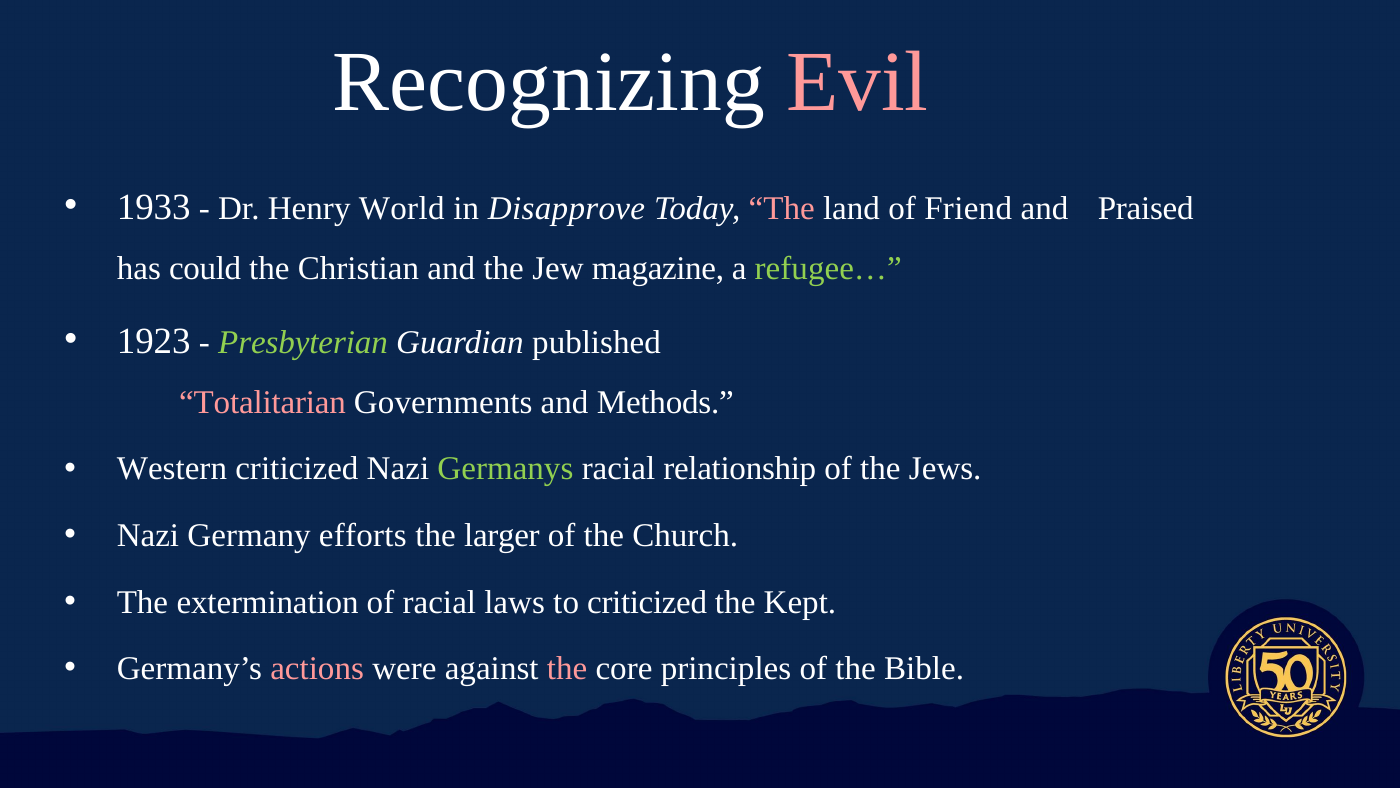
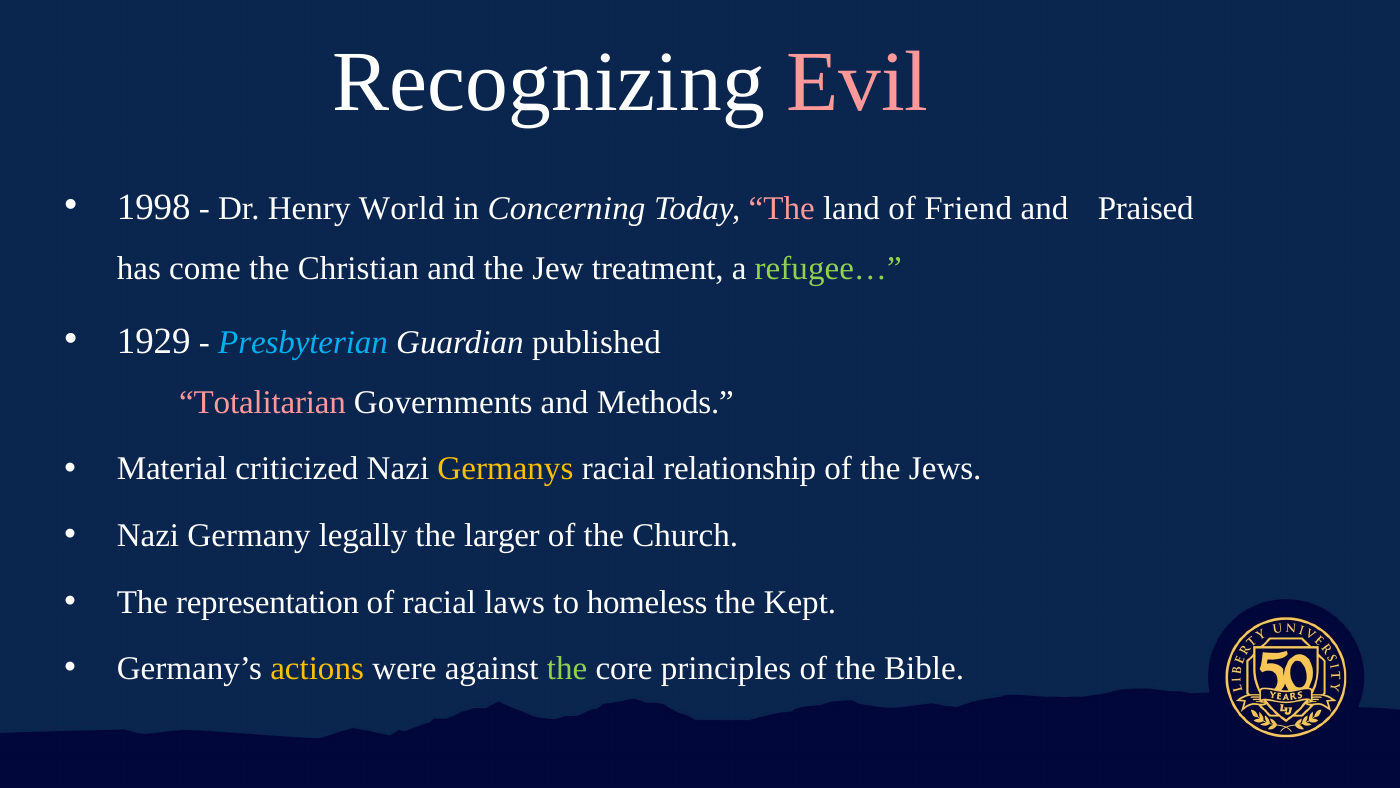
1933: 1933 -> 1998 (154, 207)
Disapprove: Disapprove -> Concerning (567, 208)
could: could -> come (205, 268)
magazine: magazine -> treatment (658, 268)
1923: 1923 -> 1929 (154, 341)
Presbyterian colour: light green -> light blue (303, 342)
Western: Western -> Material (172, 469)
Germanys colour: light green -> yellow (505, 469)
efforts: efforts -> legally (363, 535)
extermination: extermination -> representation (268, 602)
to criticized: criticized -> homeless (647, 602)
actions colour: pink -> yellow (317, 668)
the colour: pink -> light green (567, 668)
